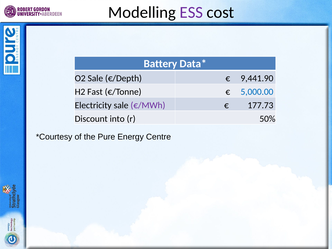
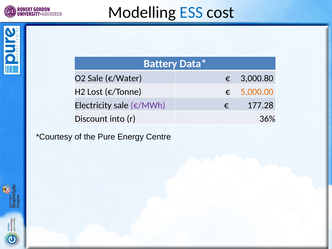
ESS colour: purple -> blue (191, 12)
€/Depth: €/Depth -> €/Water (123, 78)
9,441.90: 9,441.90 -> 3,000.80 (257, 78)
Fast: Fast -> Lost (95, 92)
5,000.00 colour: blue -> orange (257, 92)
177.73: 177.73 -> 177.28 (260, 105)
50%: 50% -> 36% (267, 119)
